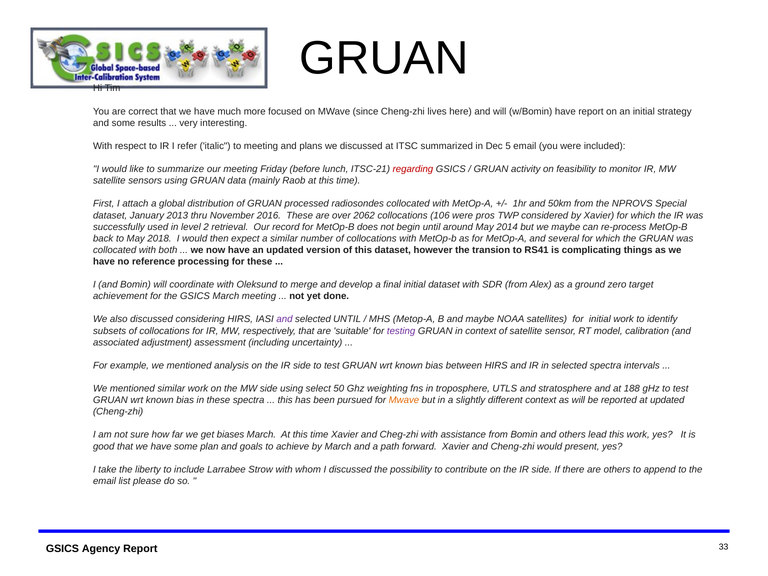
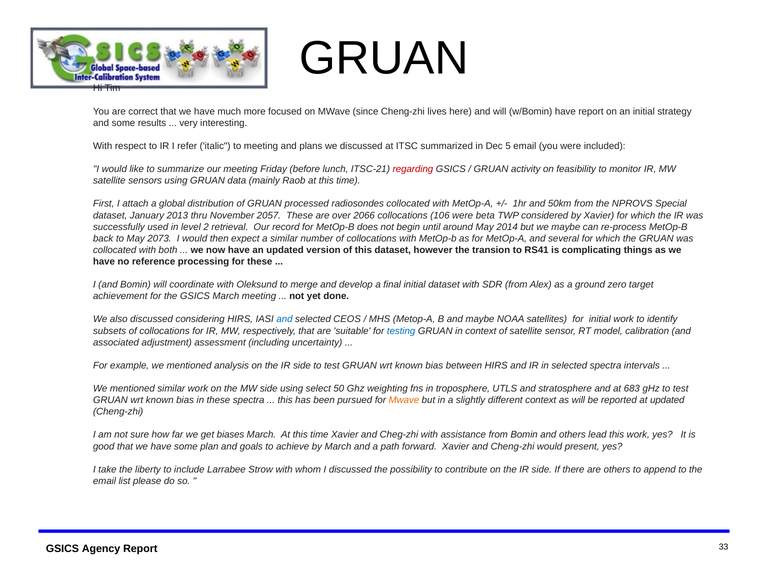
2016: 2016 -> 2057 (269, 215)
2062: 2062 -> 2066 (364, 215)
pros: pros -> beta (485, 215)
2018: 2018 -> 2073 (160, 238)
and colour: purple -> blue (284, 319)
selected UNTIL: UNTIL -> CEOS (347, 319)
testing colour: purple -> blue (401, 331)
188: 188 -> 683 (632, 389)
